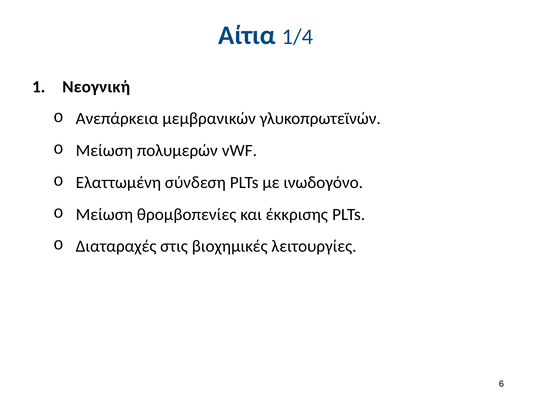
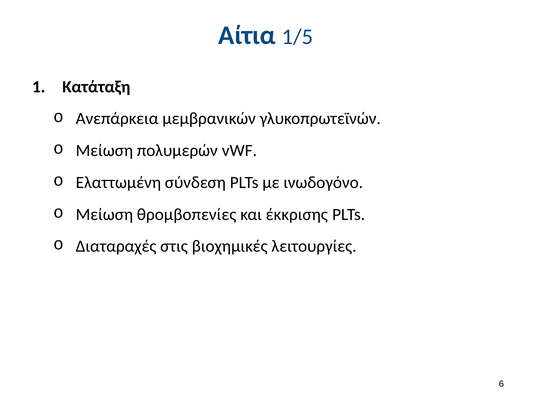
1/4: 1/4 -> 1/5 (297, 37)
Νεογνική: Νεογνική -> Κατάταξη (96, 87)
